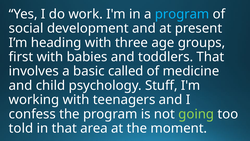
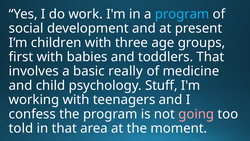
heading: heading -> children (56, 43)
called: called -> really (126, 71)
going colour: light green -> pink (196, 114)
